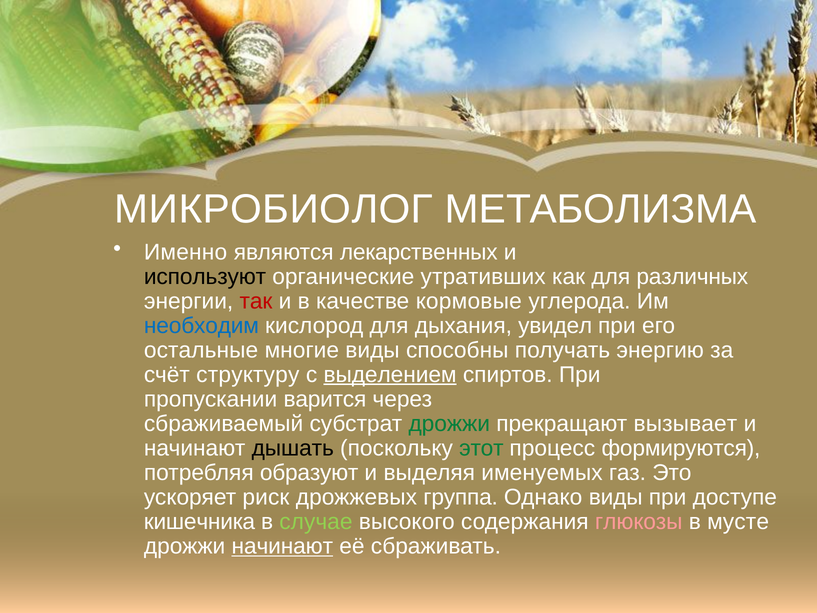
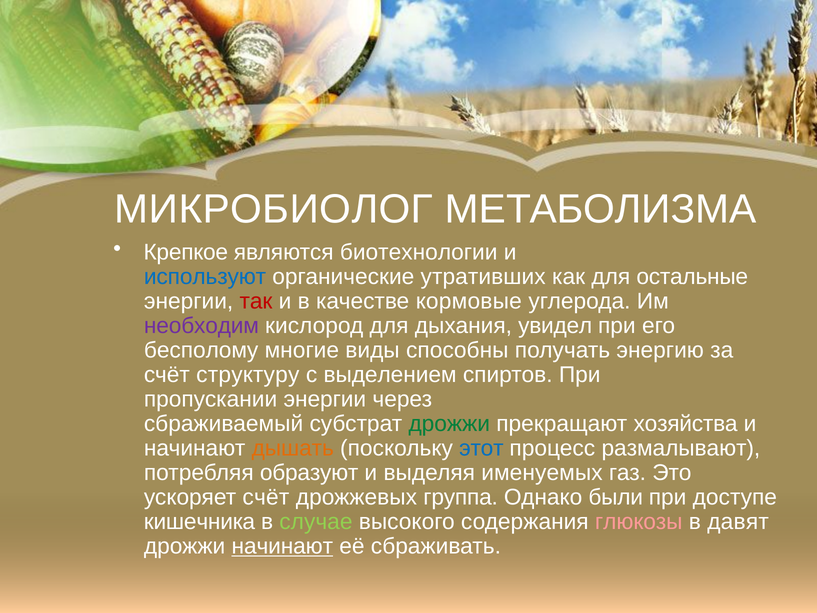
Именно: Именно -> Крепкое (186, 252)
лекарственных: лекарственных -> биотехнологии (419, 252)
используют colour: black -> blue (205, 276)
различных: различных -> остальные (692, 276)
необходим colour: blue -> purple (201, 325)
остальные: остальные -> бесполому (201, 350)
выделением underline: present -> none (390, 375)
пропускании варится: варится -> энергии (325, 399)
вызывает: вызывает -> хозяйства (686, 424)
дышать colour: black -> orange (293, 448)
этот colour: green -> blue (481, 448)
формируются: формируются -> размалывают (681, 448)
ускоряет риск: риск -> счёт (266, 497)
Однако виды: виды -> были (616, 497)
мусте: мусте -> давят (738, 522)
